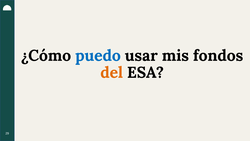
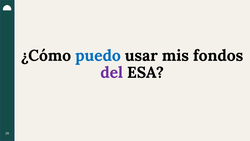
del colour: orange -> purple (112, 72)
